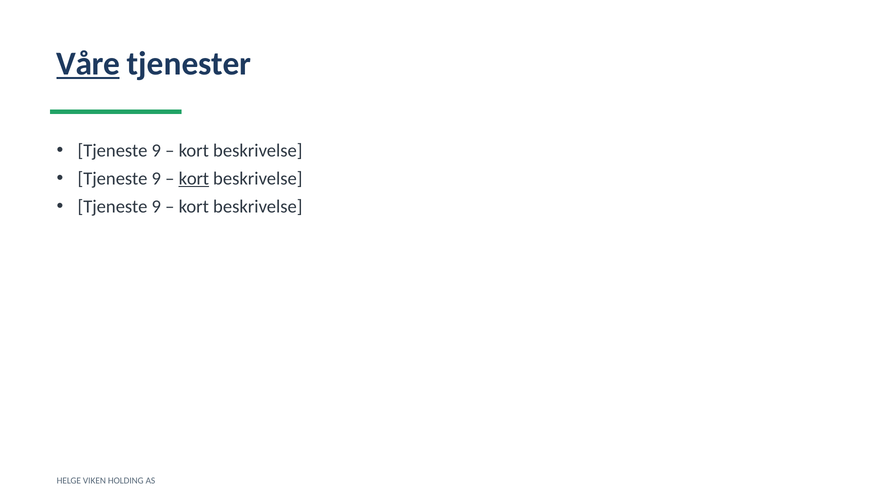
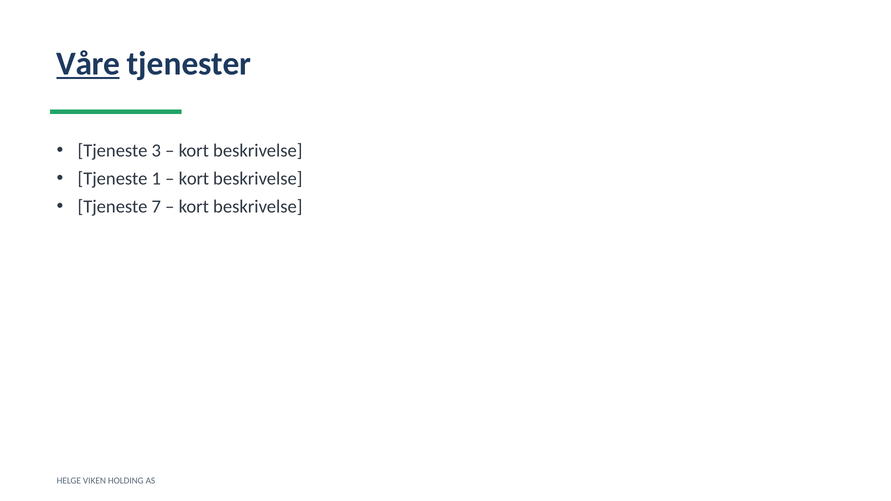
9: 9 -> 3 (156, 151)
9: 9 -> 1 (156, 179)
kort underline: present -> none (194, 179)
9: 9 -> 7 (156, 207)
